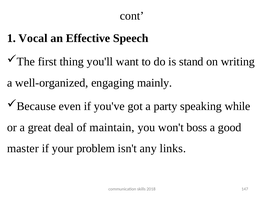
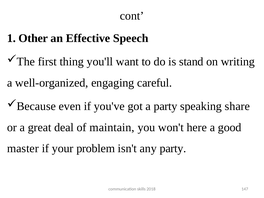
Vocal: Vocal -> Other (33, 38)
mainly: mainly -> careful (155, 83)
while: while -> share (237, 106)
boss: boss -> here (197, 127)
any links: links -> party (173, 149)
